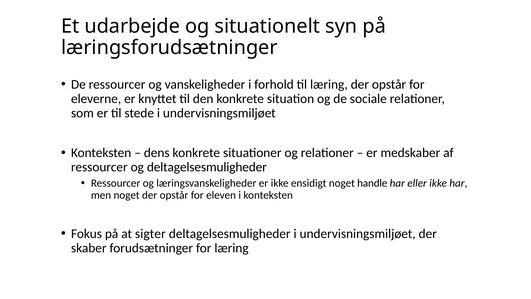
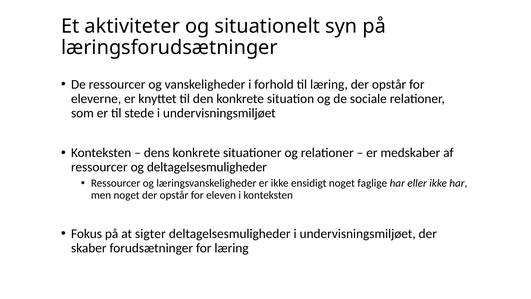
udarbejde: udarbejde -> aktiviteter (132, 26)
handle: handle -> faglige (372, 183)
